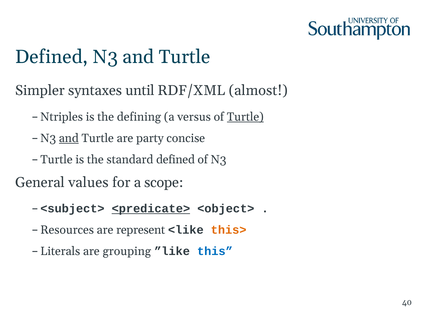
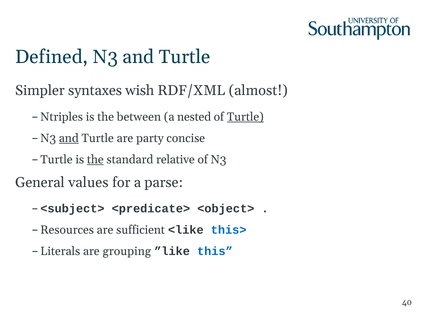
until: until -> wish (140, 91)
defining: defining -> between (139, 117)
versus: versus -> nested (194, 117)
the underline: none -> present (95, 160)
standard defined: defined -> relative (175, 160)
scope: scope -> parse (164, 182)
<predicate> underline: present -> none (151, 209)
represent: represent -> sufficient (141, 230)
this> colour: orange -> blue (229, 230)
